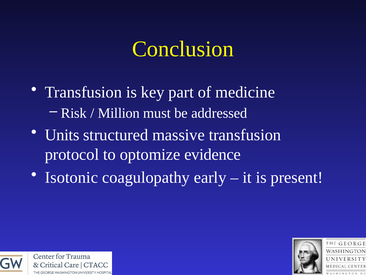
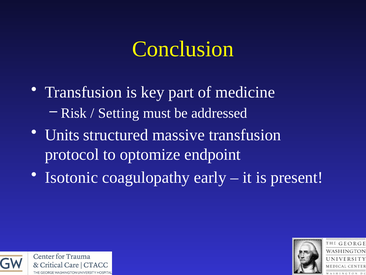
Million: Million -> Setting (119, 113)
evidence: evidence -> endpoint (213, 154)
